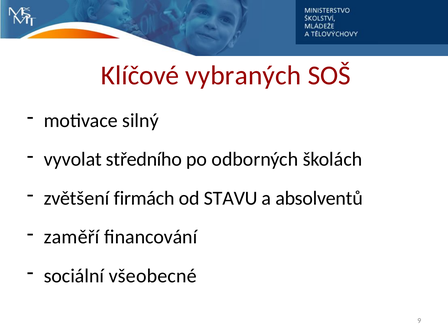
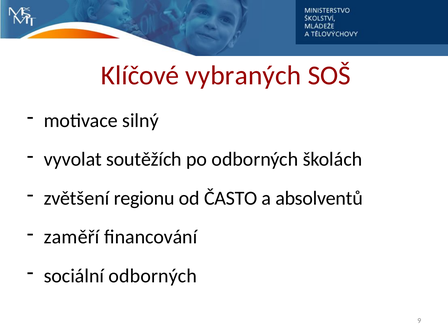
středního: středního -> soutěžích (144, 159)
firmách: firmách -> regionu (144, 198)
STAVU: STAVU -> ČASTO (231, 198)
sociální všeobecné: všeobecné -> odborných (153, 276)
